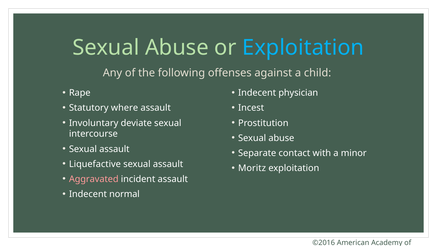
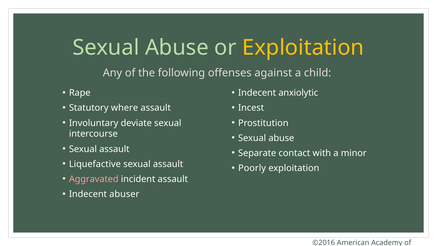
Exploitation colour: light blue -> yellow (303, 47)
physician: physician -> anxiolytic (298, 93)
Moritz: Moritz -> Poorly (252, 168)
normal: normal -> abuser (124, 194)
